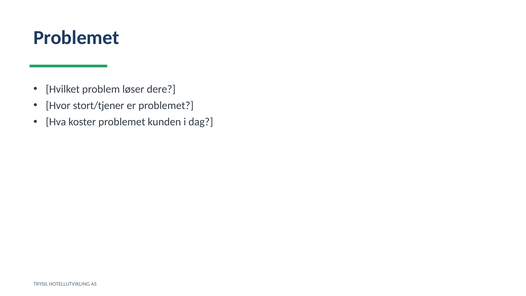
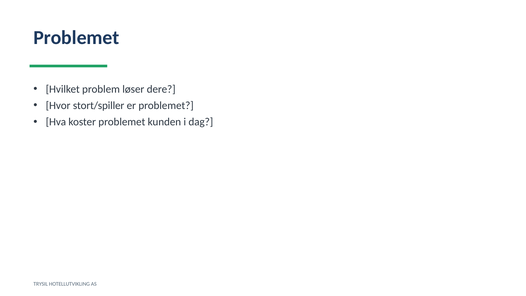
stort/tjener: stort/tjener -> stort/spiller (99, 106)
